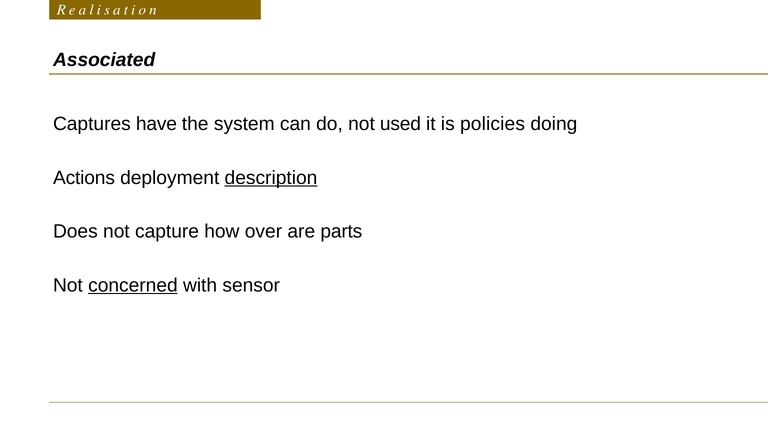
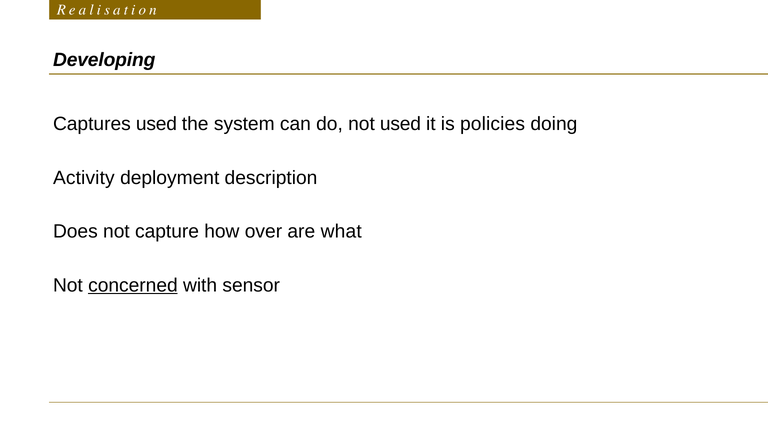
Associated: Associated -> Developing (104, 60)
Captures have: have -> used (156, 124)
Actions: Actions -> Activity (84, 178)
description underline: present -> none (271, 178)
parts: parts -> what (341, 232)
